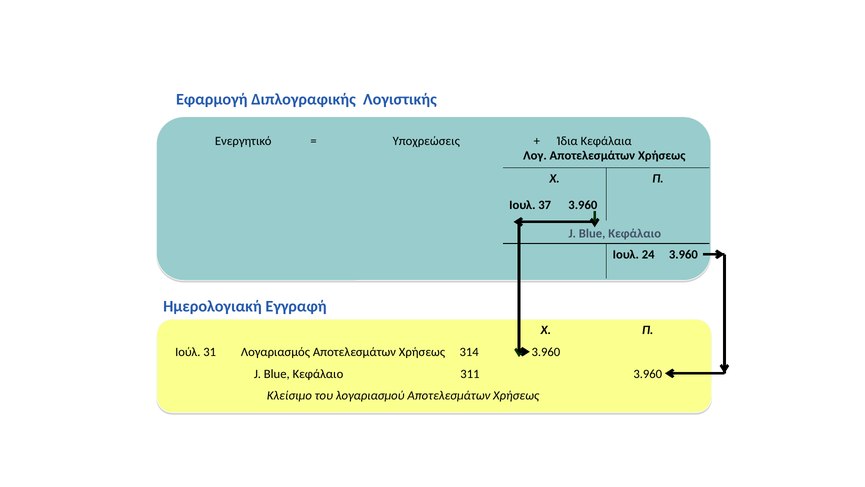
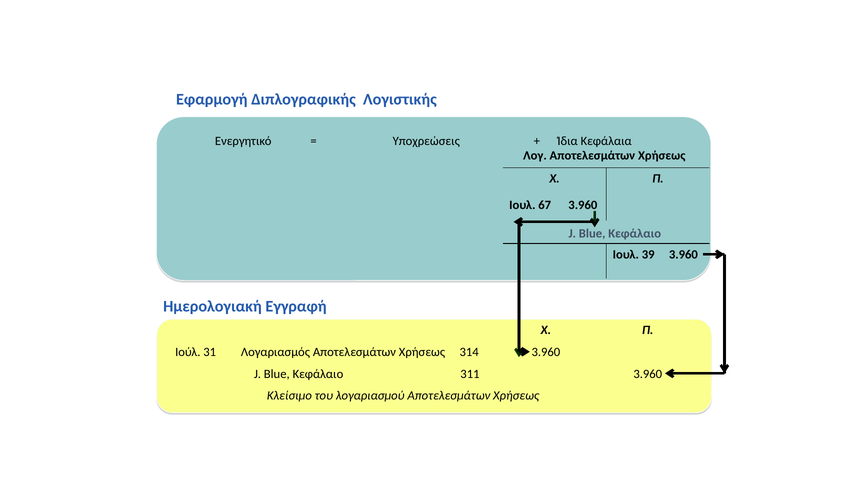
37: 37 -> 67 (545, 205)
24: 24 -> 39 (648, 254)
